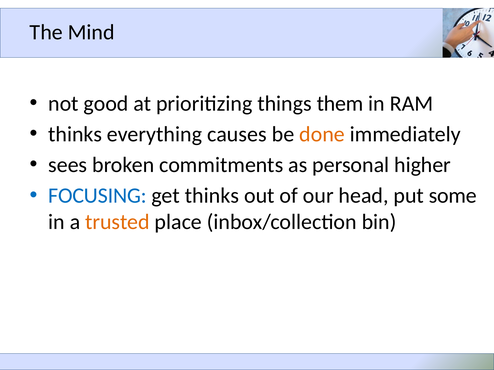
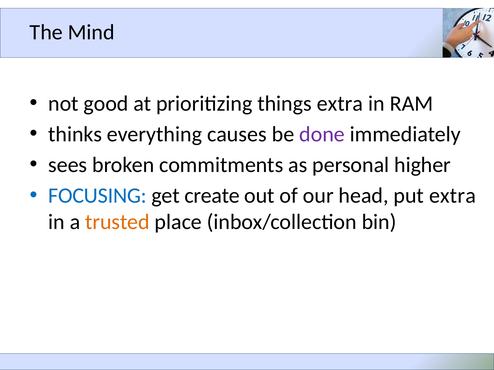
things them: them -> extra (340, 104)
done colour: orange -> purple (322, 134)
get thinks: thinks -> create (212, 196)
put some: some -> extra (453, 196)
